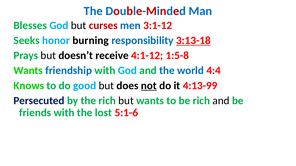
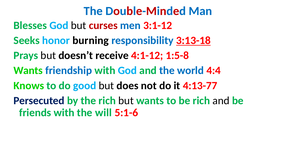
not underline: present -> none (149, 86)
4:13-99: 4:13-99 -> 4:13-77 (200, 86)
lost: lost -> will (103, 113)
